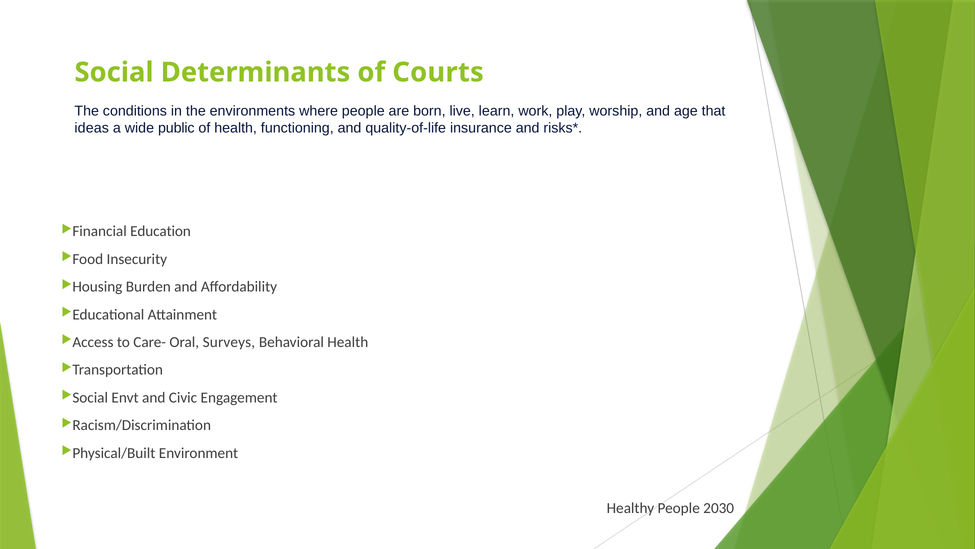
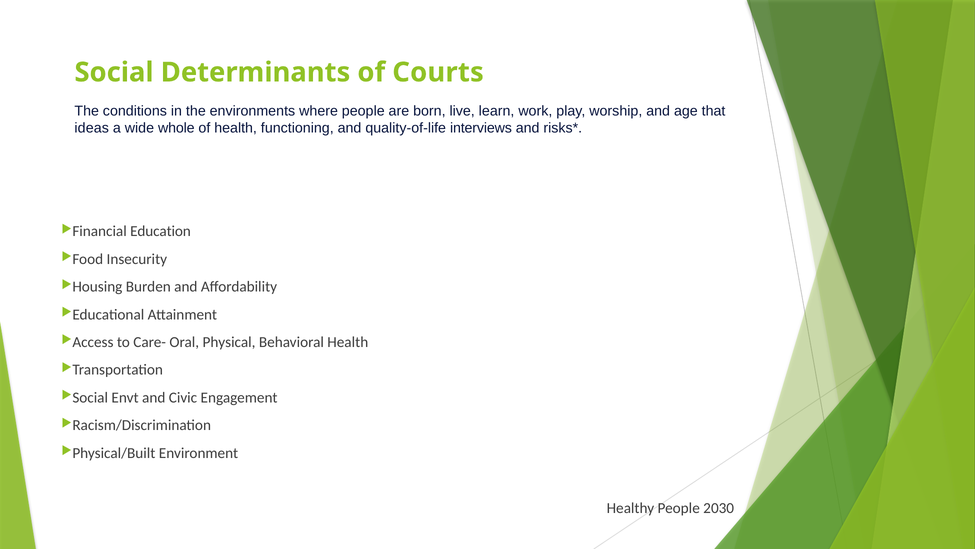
public: public -> whole (176, 128)
insurance: insurance -> interviews (481, 128)
Surveys: Surveys -> Physical (229, 342)
